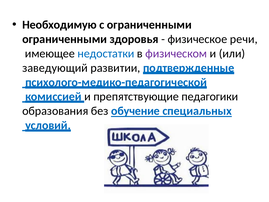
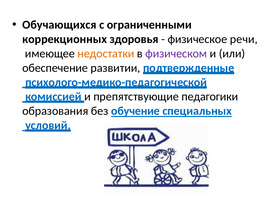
Необходимую: Необходимую -> Обучающихся (59, 25)
ограниченными: ограниченными -> коррекционных (65, 39)
недостатки colour: blue -> orange (106, 53)
заведующий: заведующий -> обеспечение (55, 68)
